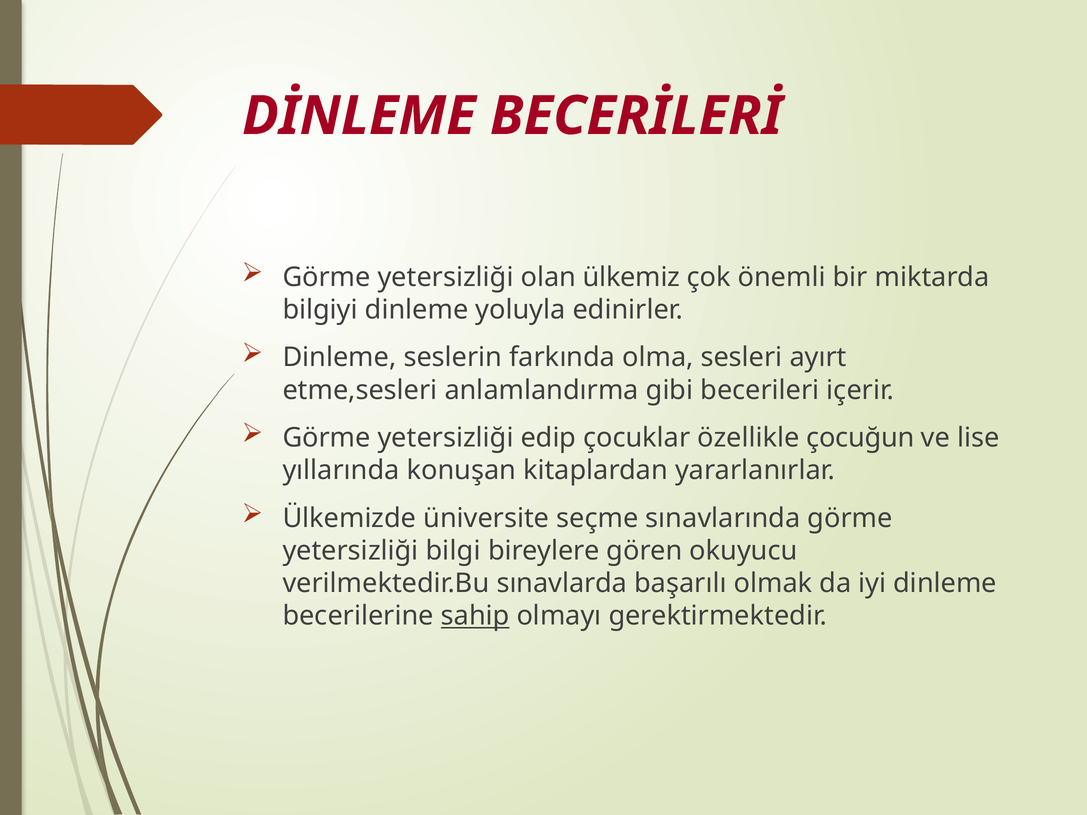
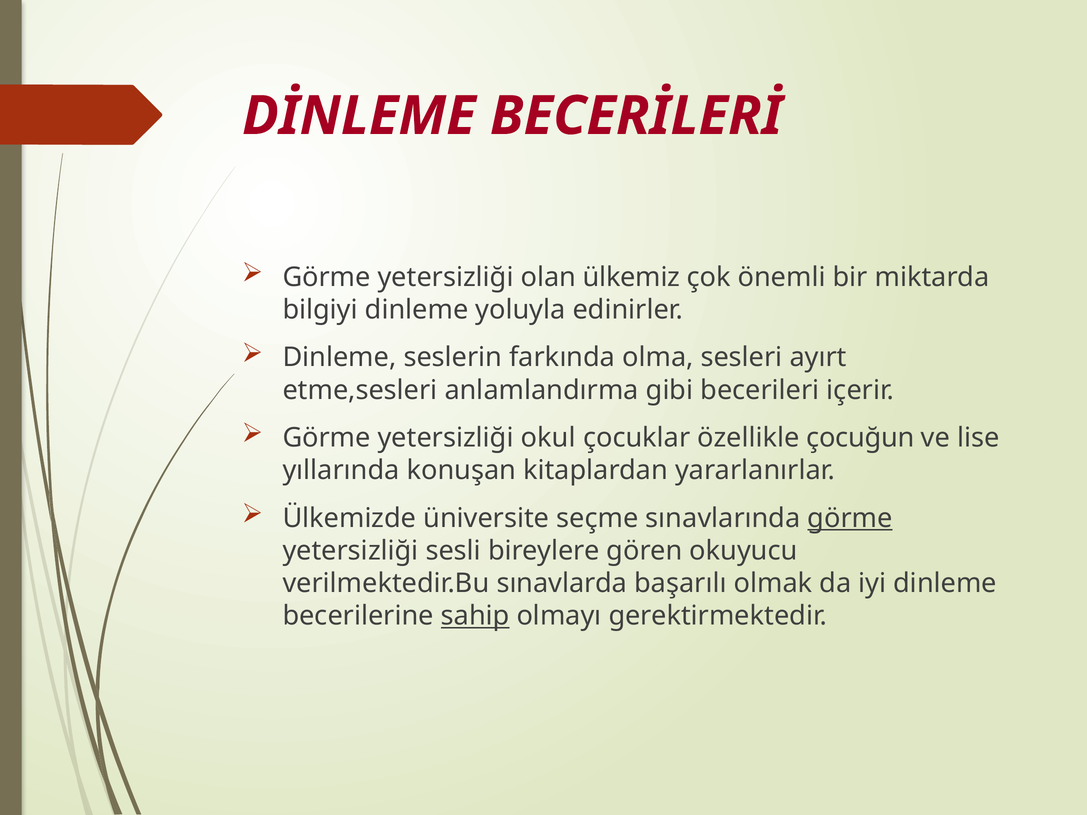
edip: edip -> okul (548, 438)
görme underline: none -> present (850, 518)
bilgi: bilgi -> sesli (453, 551)
